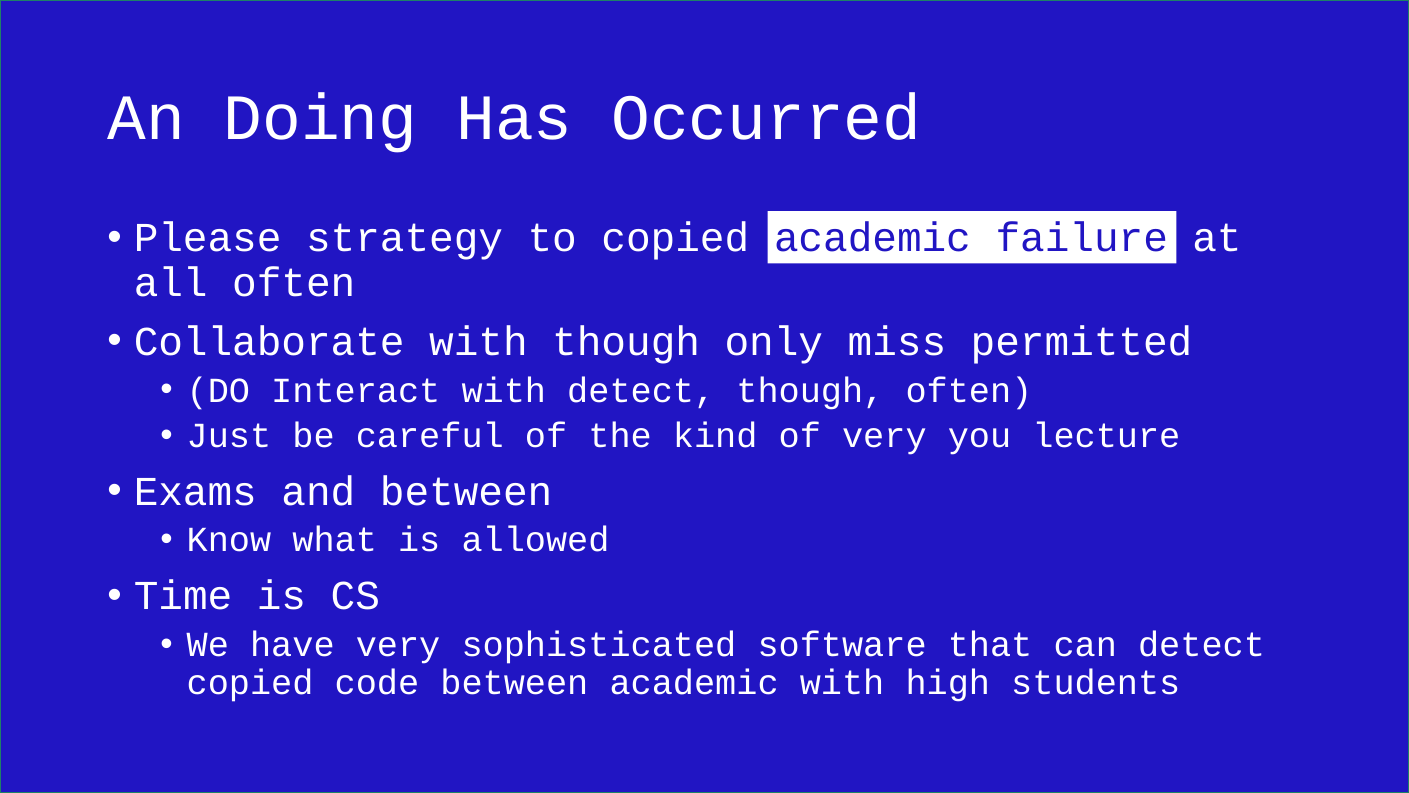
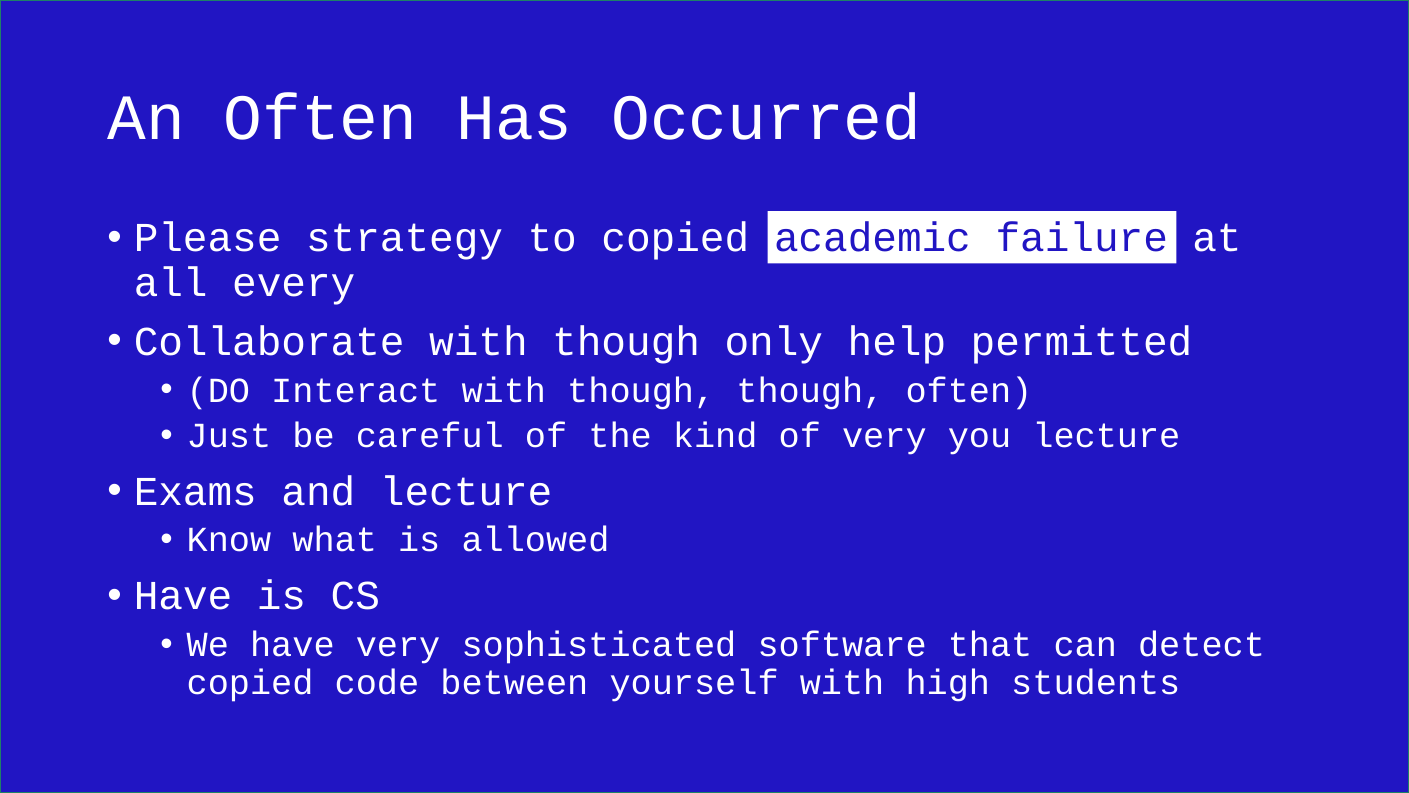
An Doing: Doing -> Often (321, 118)
all often: often -> every (294, 283)
miss: miss -> help (897, 342)
Interact with detect: detect -> though (641, 390)
and between: between -> lecture (466, 491)
Time: Time -> Have (183, 596)
between academic: academic -> yourself (694, 682)
